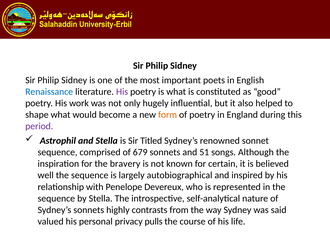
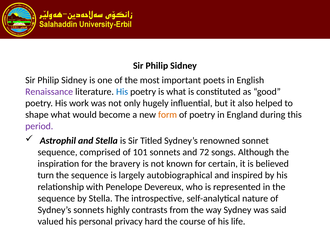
Renaissance colour: blue -> purple (49, 92)
His colour: purple -> blue (122, 92)
679: 679 -> 101 (140, 153)
51: 51 -> 72 (204, 153)
well: well -> turn (46, 176)
pulls: pulls -> hard (154, 222)
